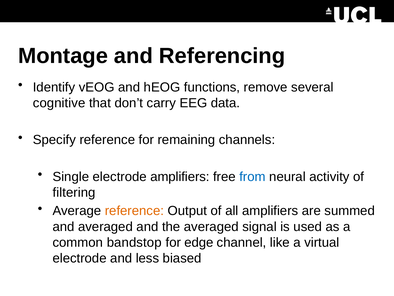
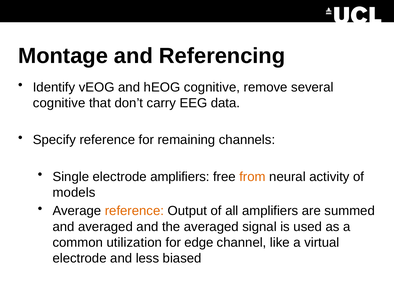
hEOG functions: functions -> cognitive (212, 87)
from colour: blue -> orange (252, 176)
filtering: filtering -> models (74, 192)
bandstop: bandstop -> utilization (134, 242)
